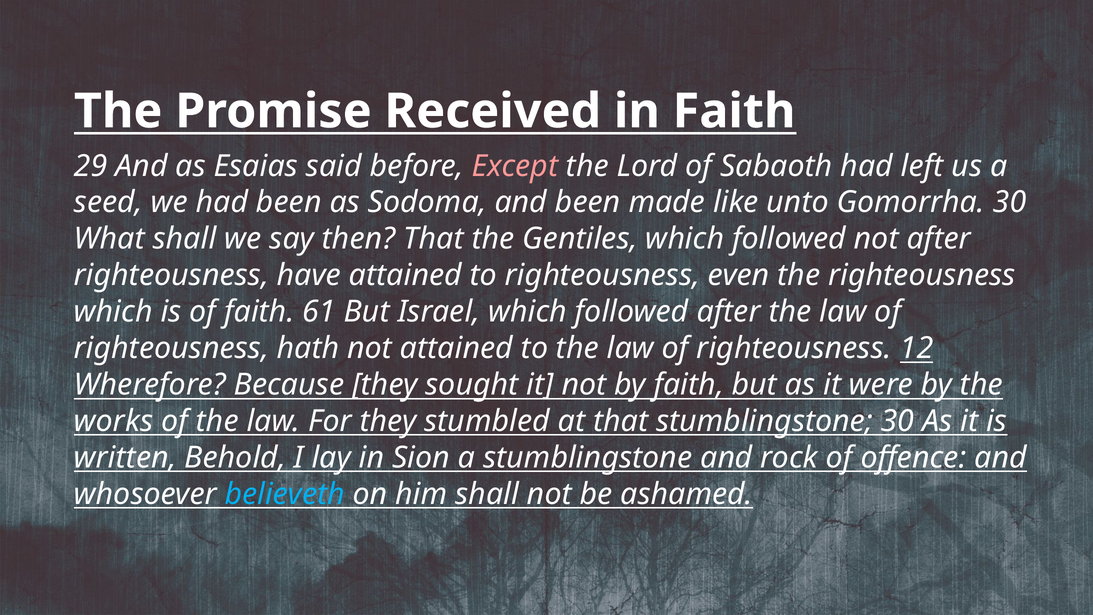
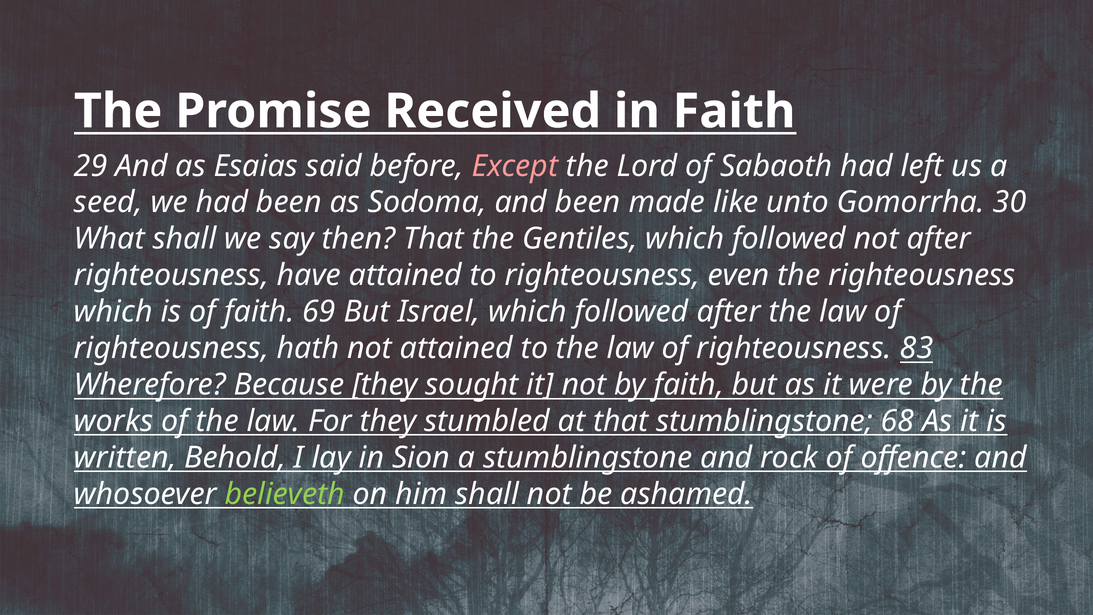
61: 61 -> 69 (319, 312)
12: 12 -> 83 (917, 348)
stumblingstone 30: 30 -> 68 (897, 421)
believeth colour: light blue -> light green (285, 494)
